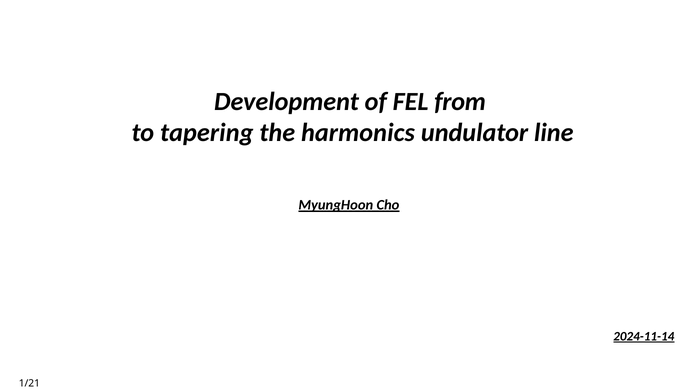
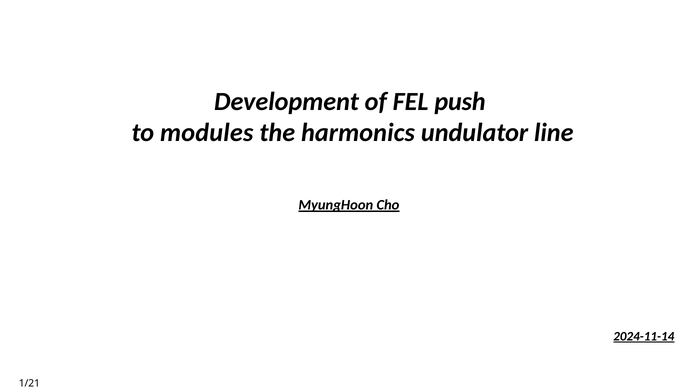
from: from -> push (460, 102)
tapering: tapering -> modules (207, 133)
